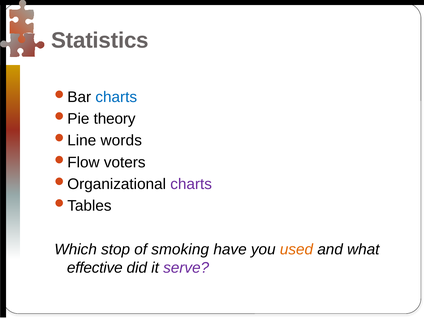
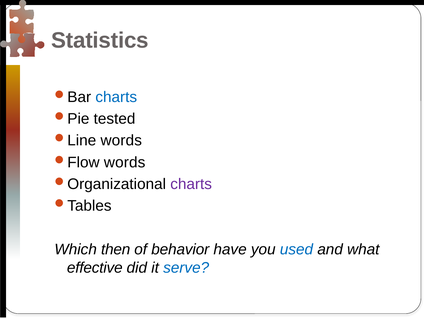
theory: theory -> tested (115, 119)
voters: voters -> words (125, 162)
stop: stop -> then (116, 250)
smoking: smoking -> behavior (180, 250)
used colour: orange -> blue (296, 250)
serve colour: purple -> blue (186, 268)
